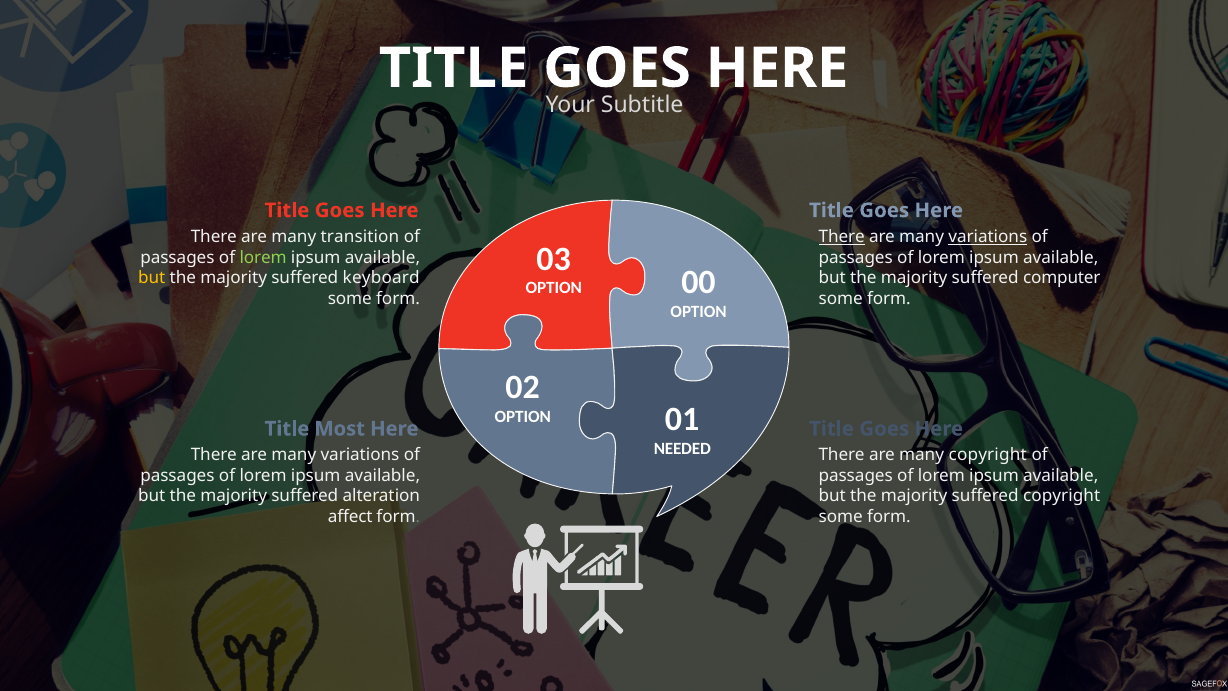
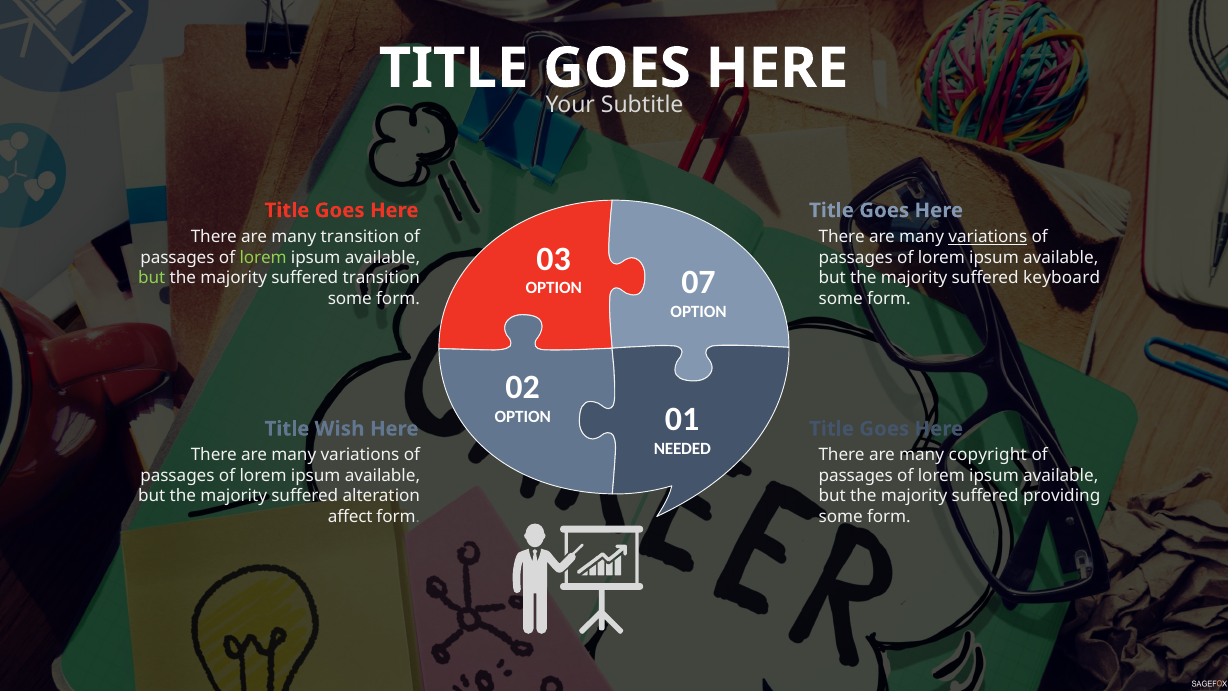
There underline: present -> none (842, 237)
but colour: yellow -> light green (152, 278)
suffered keyboard: keyboard -> transition (381, 278)
computer: computer -> keyboard (1062, 278)
00: 00 -> 07 (698, 282)
Most: Most -> Wish (340, 429)
suffered copyright: copyright -> providing (1062, 496)
